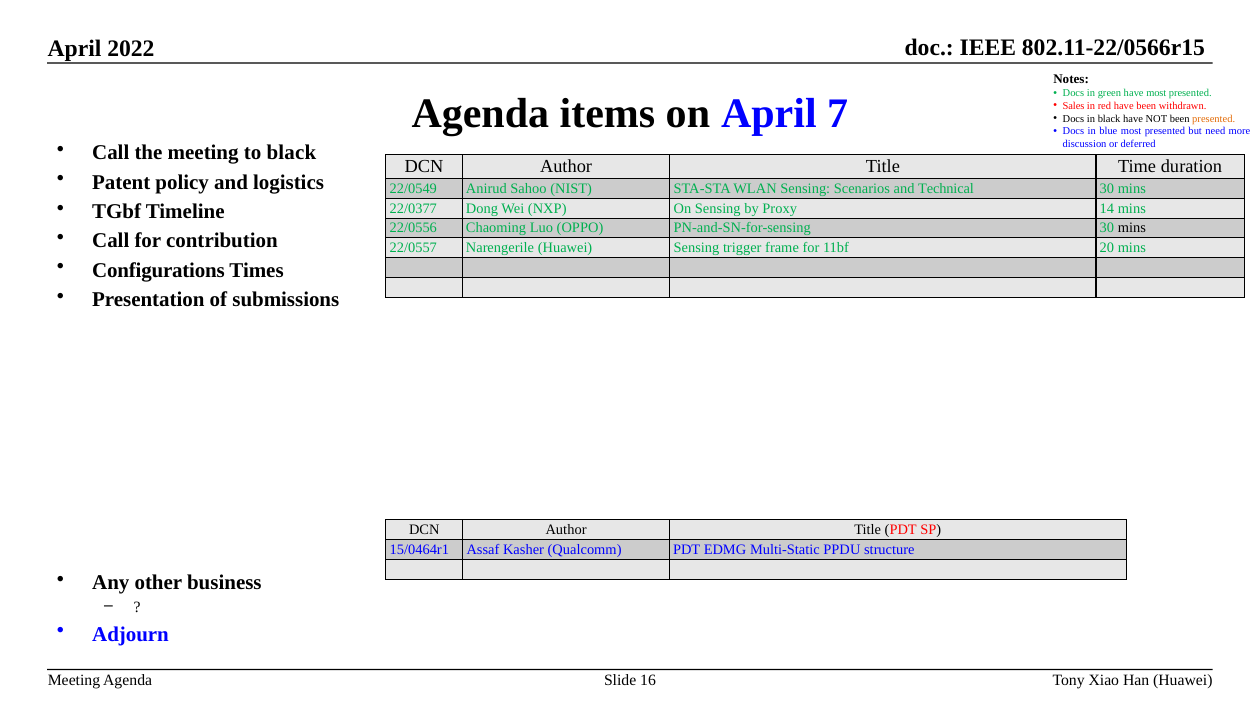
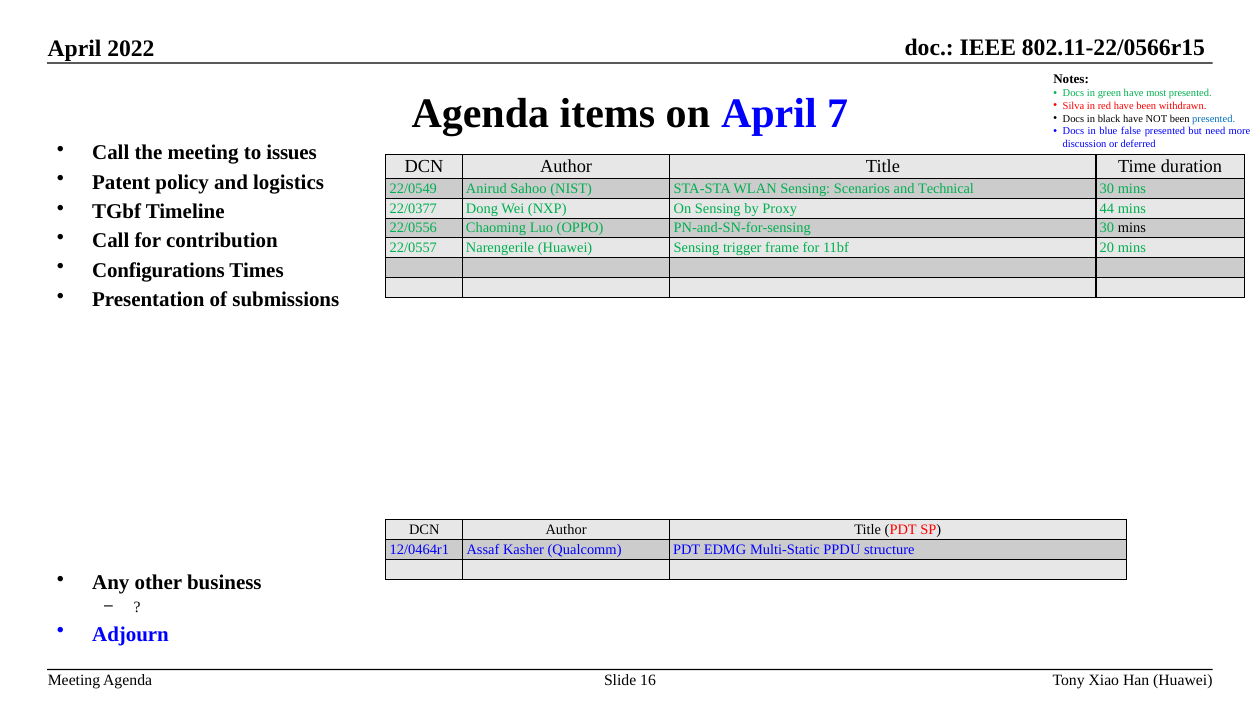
Sales: Sales -> Silva (1074, 106)
presented colour: orange -> blue (1214, 119)
blue most: most -> false (1131, 131)
to black: black -> issues (292, 153)
14: 14 -> 44 (1107, 208)
15/0464r1: 15/0464r1 -> 12/0464r1 (419, 549)
